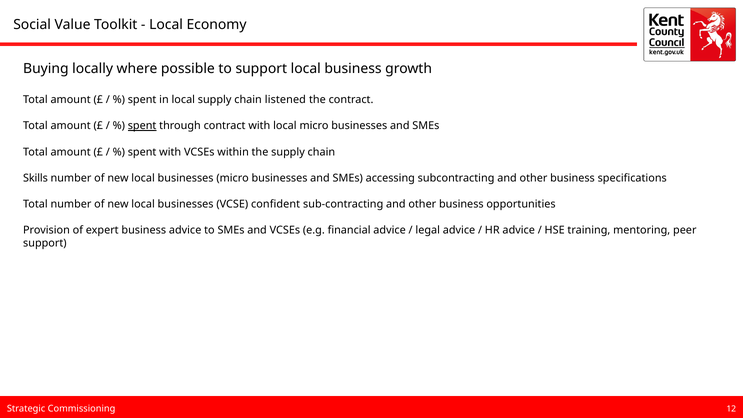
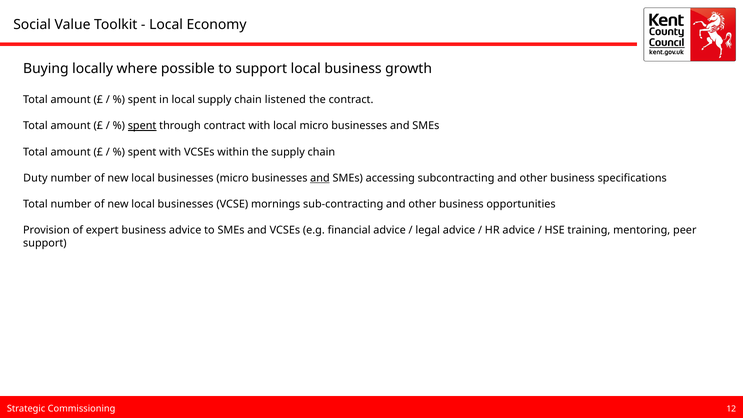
Skills: Skills -> Duty (35, 178)
and underline: none -> present (320, 178)
confident: confident -> mornings (276, 204)
